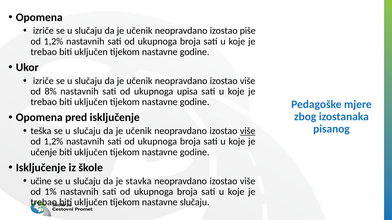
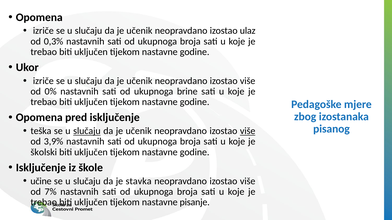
piše: piše -> ulaz (248, 31)
1,2%: 1,2% -> 0,3% (54, 41)
8%: 8% -> 0% (51, 92)
upisa: upisa -> brine (187, 92)
slučaju underline: none -> present (87, 131)
1,2%: 1,2% -> 3,9% (54, 142)
učenje: učenje -> školski (44, 152)
1%: 1% -> 7% (51, 192)
nastavne slučaju: slučaju -> pisanje (195, 203)
